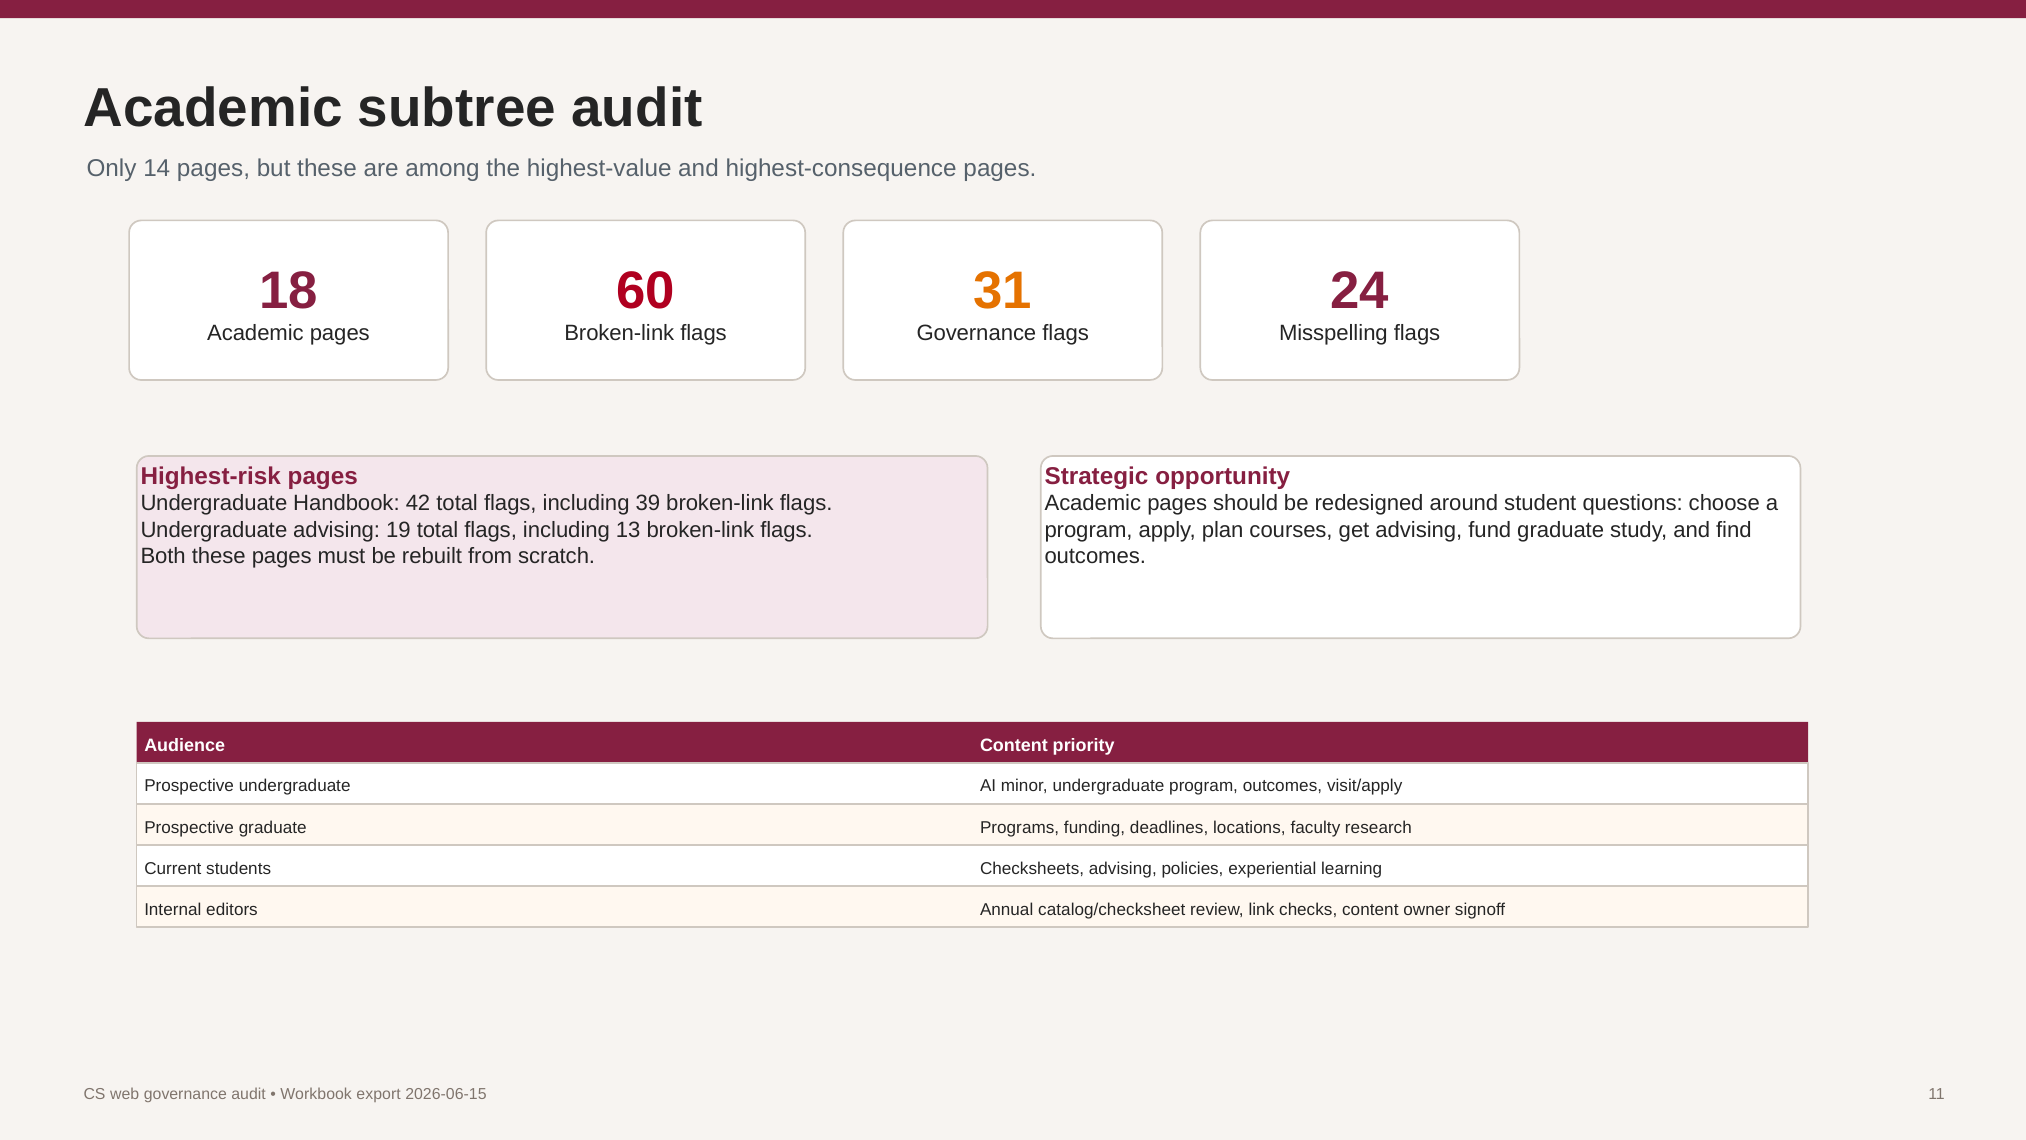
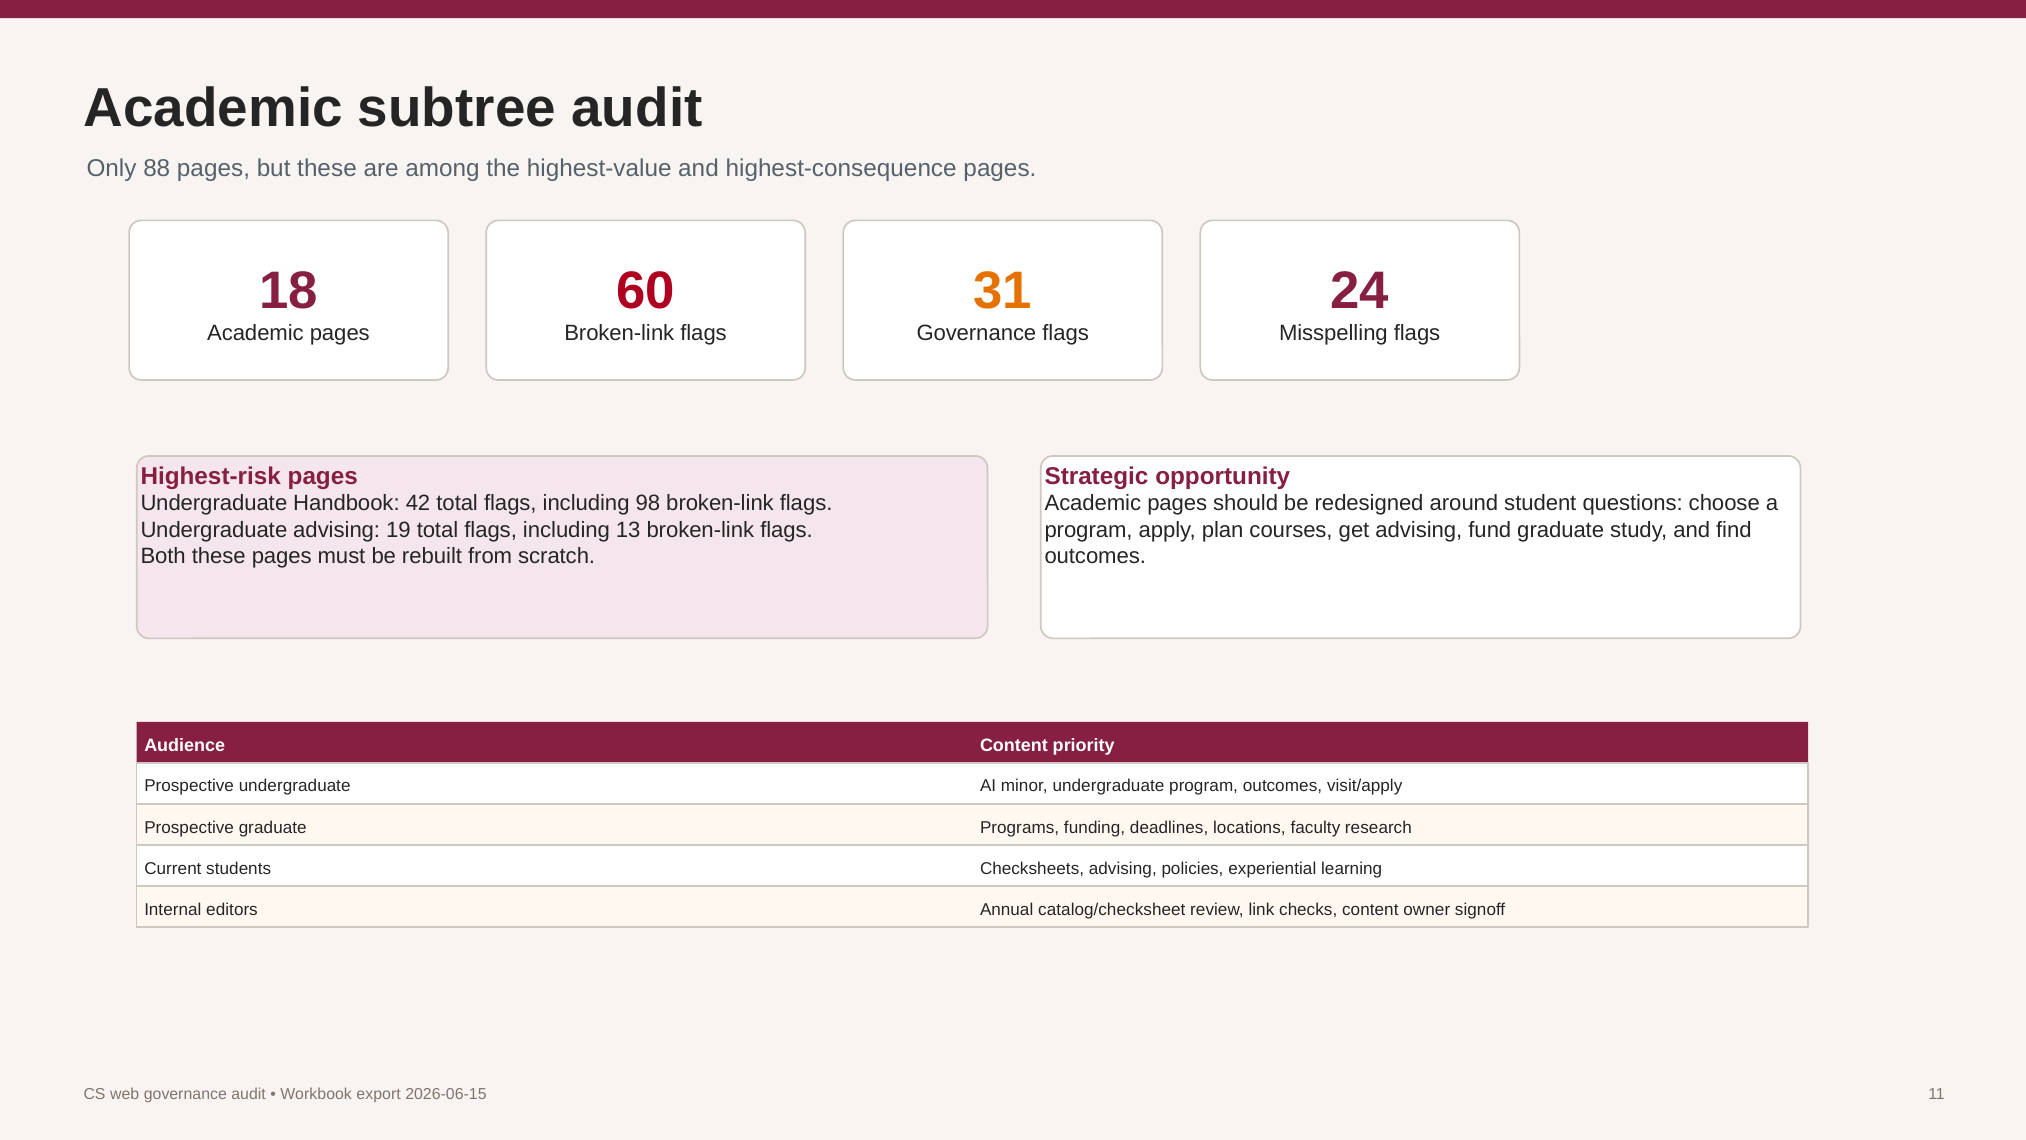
14: 14 -> 88 (157, 169)
39: 39 -> 98 (648, 503)
